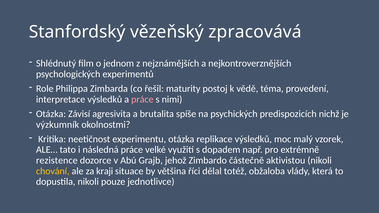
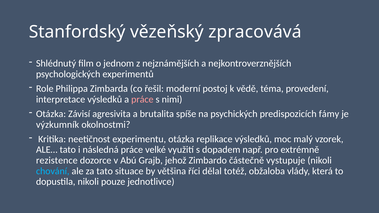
maturity: maturity -> moderní (183, 89)
nichž: nichž -> fámy (329, 114)
aktivistou: aktivistou -> vystupuje (286, 161)
chování colour: yellow -> light blue (53, 171)
za kraji: kraji -> tato (105, 171)
